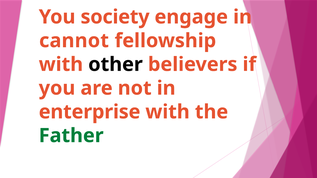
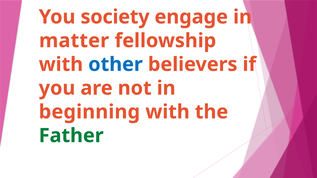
cannot: cannot -> matter (74, 41)
other colour: black -> blue (116, 65)
enterprise: enterprise -> beginning (89, 112)
